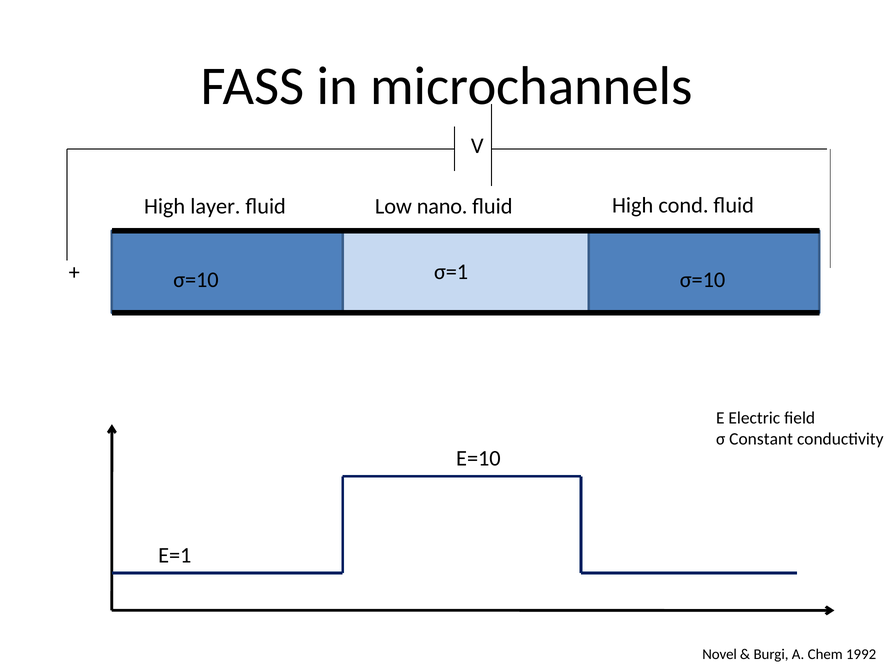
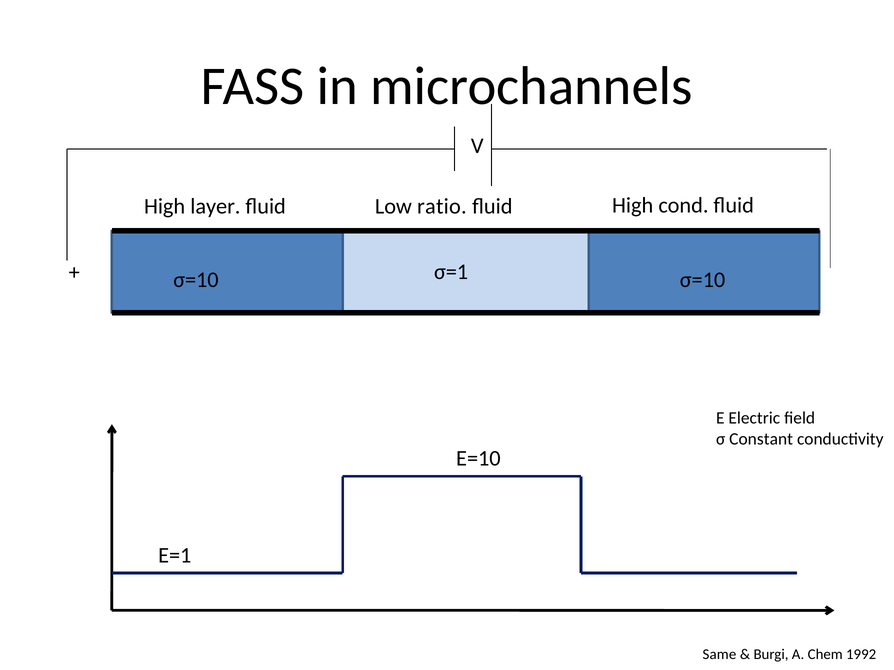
nano: nano -> ratio (442, 207)
Novel: Novel -> Same (719, 655)
